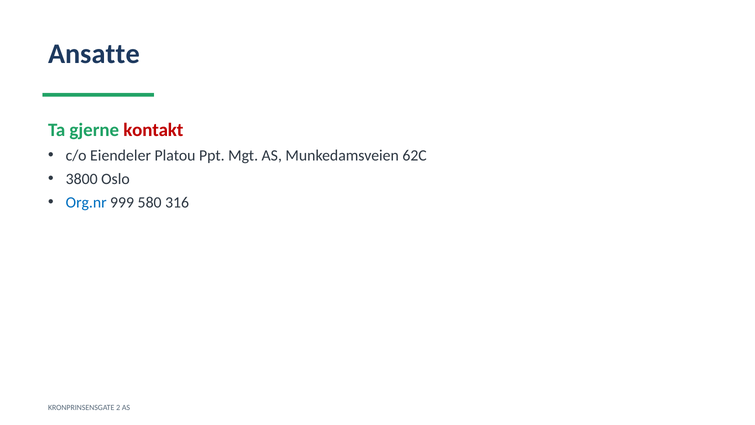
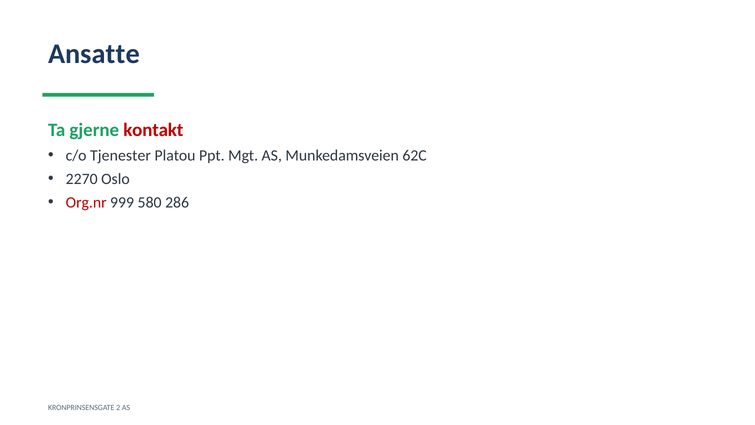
Eiendeler: Eiendeler -> Tjenester (121, 155)
3800: 3800 -> 2270 (82, 179)
Org.nr colour: blue -> red (86, 202)
316: 316 -> 286 (177, 202)
